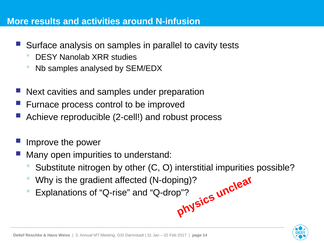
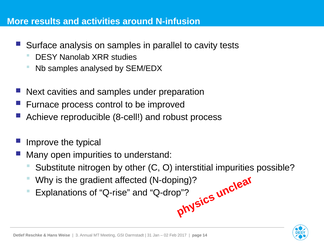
2-cell: 2-cell -> 8-cell (128, 117)
power: power -> typical (89, 142)
